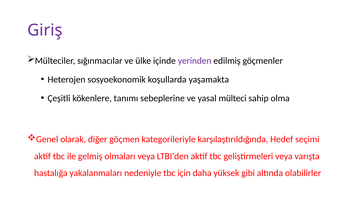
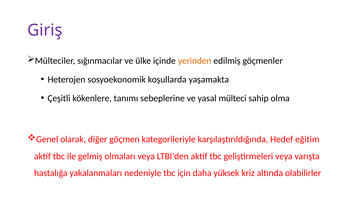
yerinden colour: purple -> orange (195, 61)
seçimi: seçimi -> eğitim (307, 139)
gibi: gibi -> kriz (248, 173)
